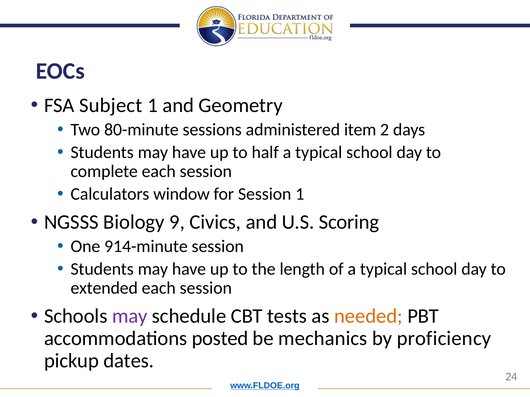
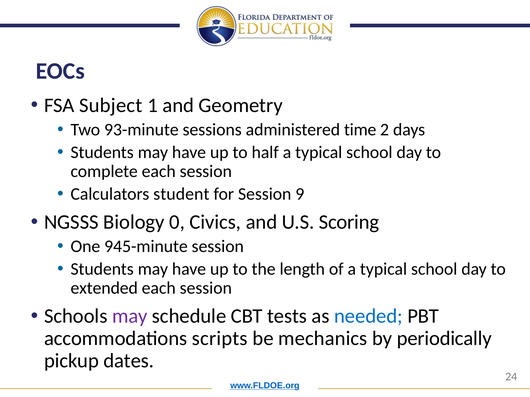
80-minute: 80-minute -> 93-minute (141, 130)
item: item -> time (360, 130)
window: window -> student (181, 194)
Session 1: 1 -> 9 (300, 194)
9: 9 -> 0 (177, 222)
914-minute: 914-minute -> 945-minute (146, 247)
needed colour: orange -> blue (368, 317)
posted: posted -> scripts (220, 339)
proficiency: proficiency -> periodically (444, 339)
